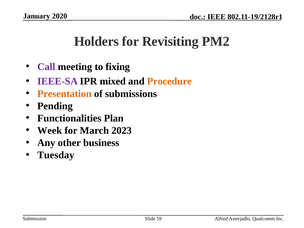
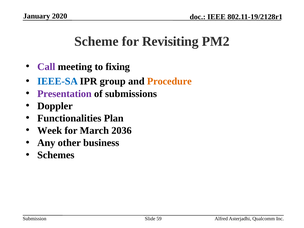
Holders: Holders -> Scheme (96, 41)
IEEE-SA colour: purple -> blue (58, 81)
mixed: mixed -> group (113, 81)
Presentation colour: orange -> purple (64, 94)
Pending: Pending -> Doppler (55, 106)
2023: 2023 -> 2036 (122, 131)
Tuesday: Tuesday -> Schemes (56, 155)
